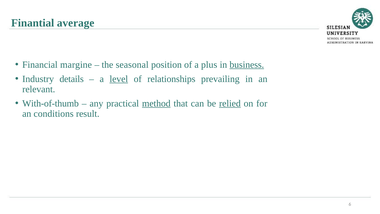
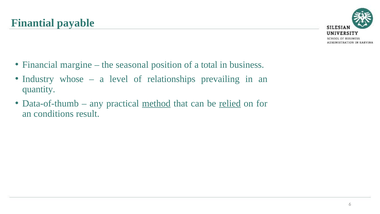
average: average -> payable (76, 23)
plus: plus -> total (209, 65)
business underline: present -> none (247, 65)
details: details -> whose (72, 79)
level underline: present -> none (119, 79)
relevant: relevant -> quantity (39, 89)
With-of-thumb: With-of-thumb -> Data-of-thumb (51, 103)
